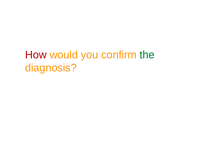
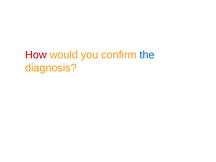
the colour: green -> blue (147, 55)
